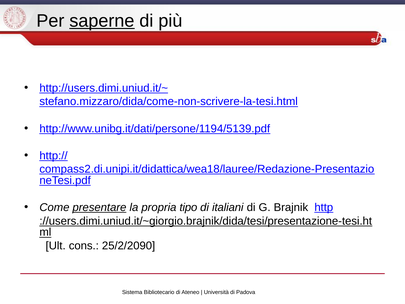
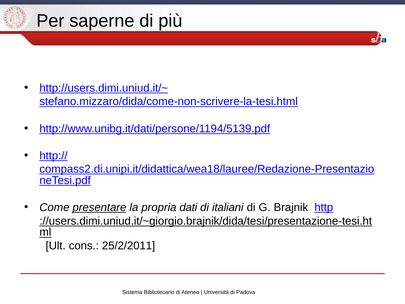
saperne underline: present -> none (102, 21)
tipo: tipo -> dati (188, 207)
25/2/2090: 25/2/2090 -> 25/2/2011 (129, 246)
